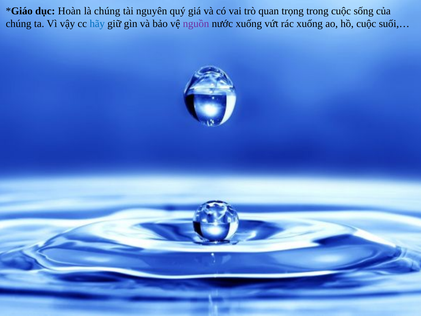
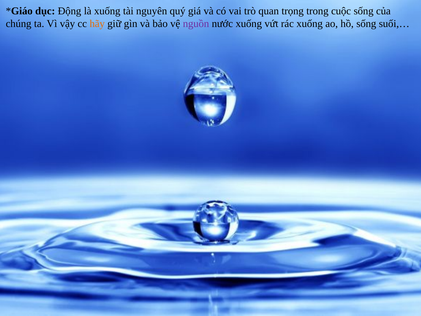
Hoàn: Hoàn -> Động (69, 11)
là chúng: chúng -> xuống (107, 11)
hãy colour: blue -> orange (97, 24)
hồ cuộc: cuộc -> sống (366, 24)
